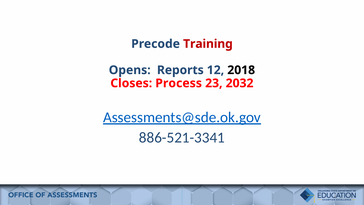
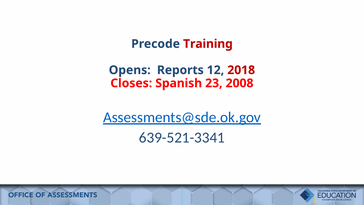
2018 colour: black -> red (241, 70)
Process: Process -> Spanish (179, 83)
2032: 2032 -> 2008 (240, 83)
886-521-3341: 886-521-3341 -> 639-521-3341 (182, 137)
